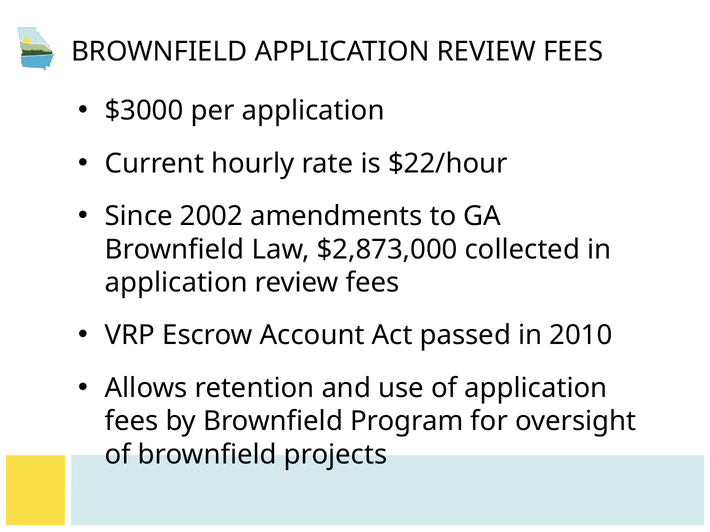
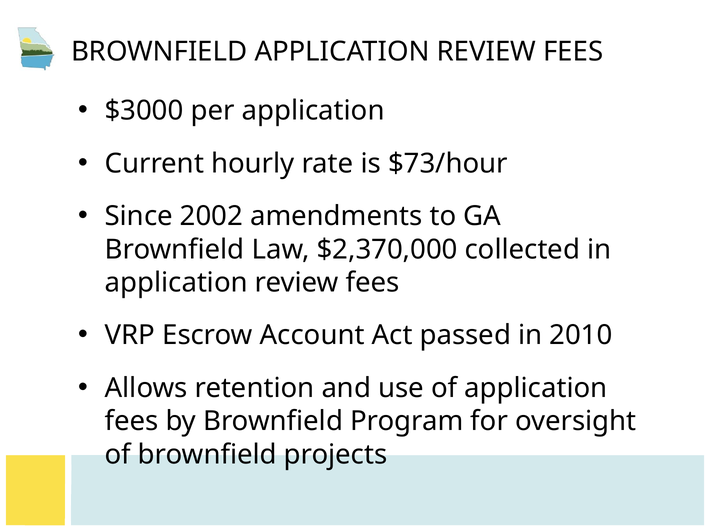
$22/hour: $22/hour -> $73/hour (448, 164)
$2,873,000: $2,873,000 -> $2,370,000 (387, 250)
